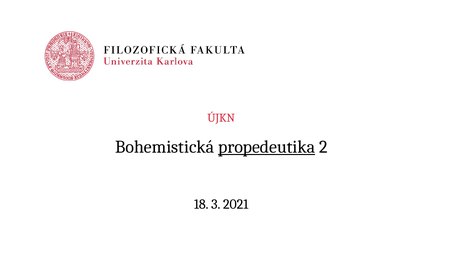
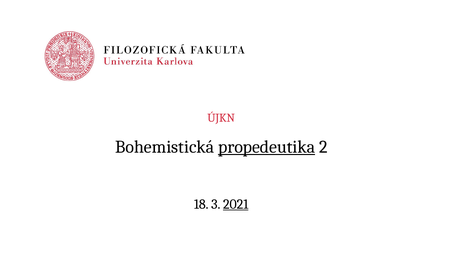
2021 underline: none -> present (236, 204)
